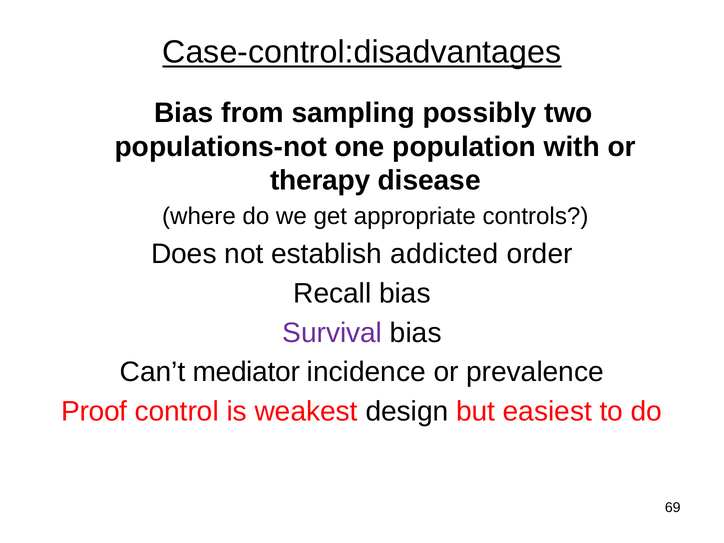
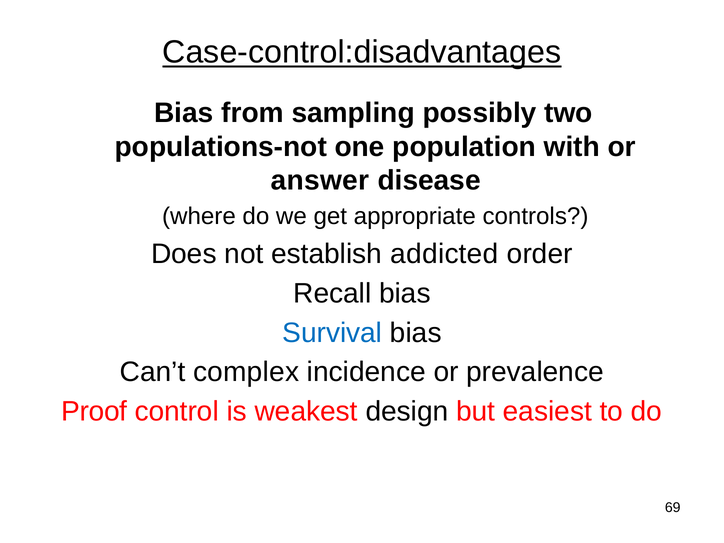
therapy: therapy -> answer (320, 181)
Survival colour: purple -> blue (332, 333)
mediator: mediator -> complex (246, 372)
